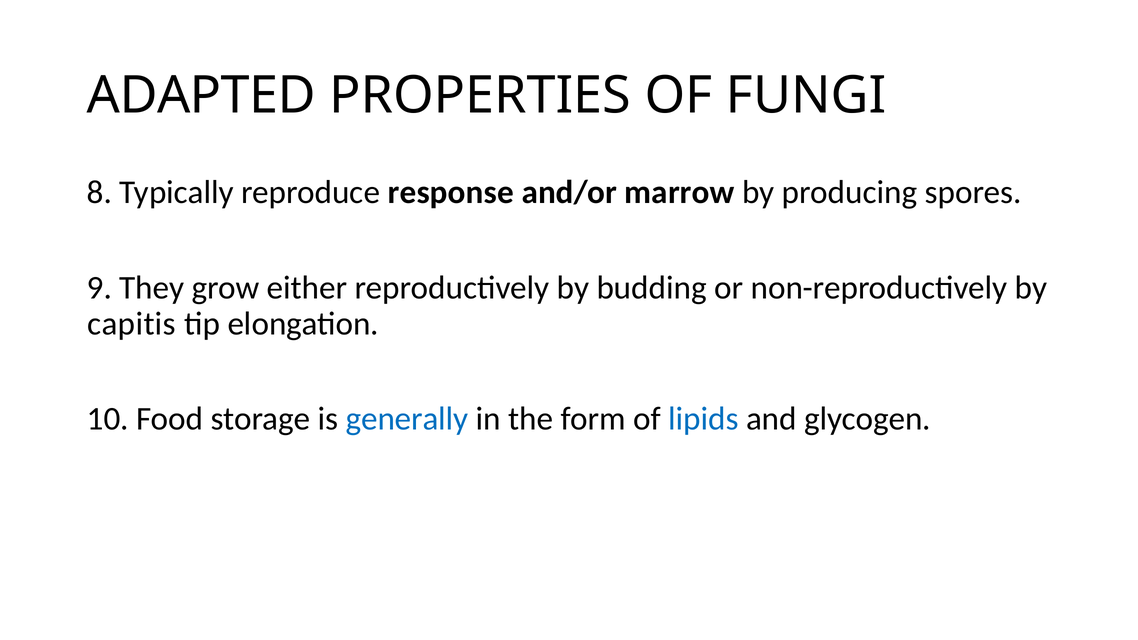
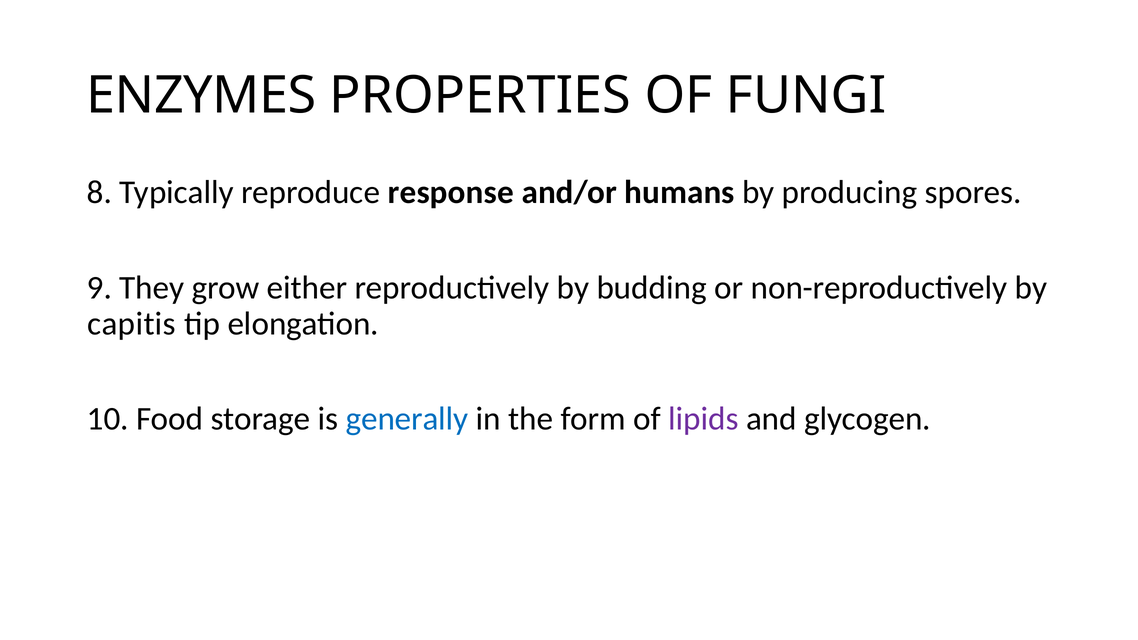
ADAPTED: ADAPTED -> ENZYMES (201, 96)
marrow: marrow -> humans (680, 192)
lipids colour: blue -> purple (703, 419)
